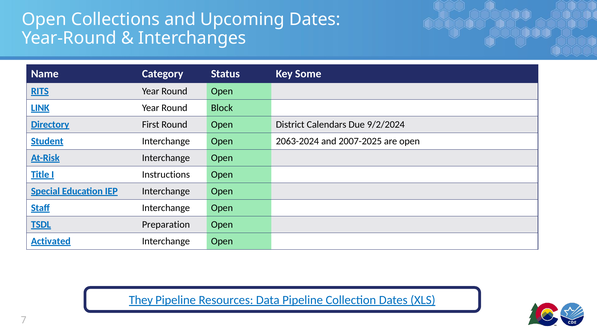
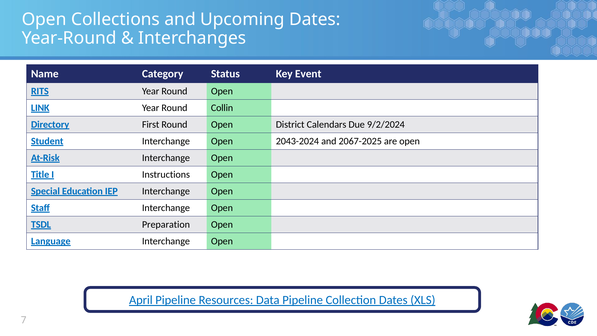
Some: Some -> Event (308, 74)
Block: Block -> Collin (222, 108)
2063-2024: 2063-2024 -> 2043-2024 (297, 141)
2007-2025: 2007-2025 -> 2067-2025 (360, 141)
Activated: Activated -> Language (51, 241)
They: They -> April (141, 300)
